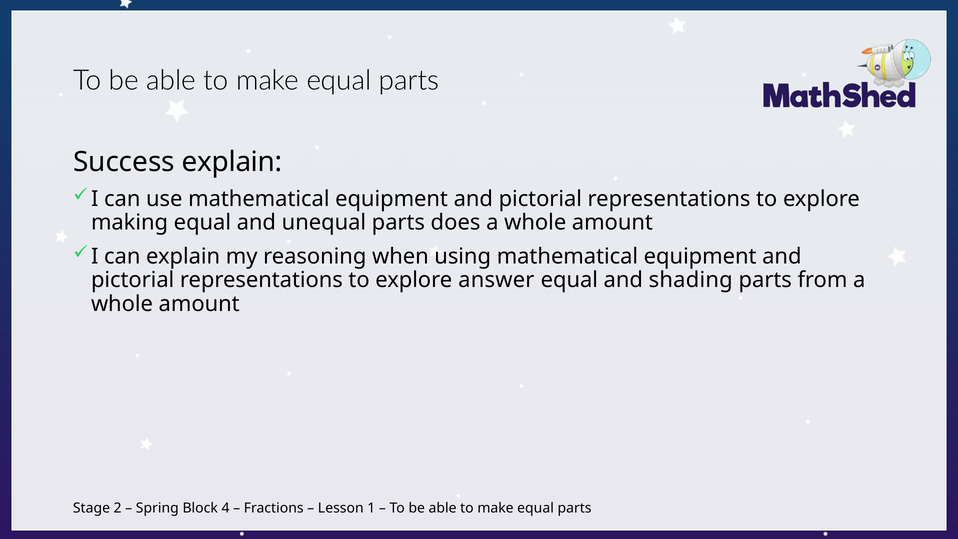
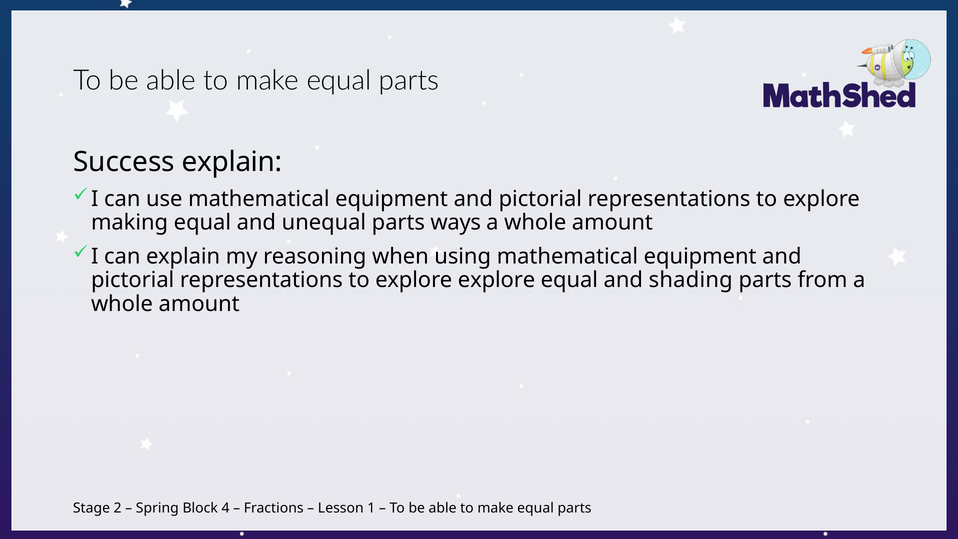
does: does -> ways (456, 223)
explore answer: answer -> explore (496, 280)
